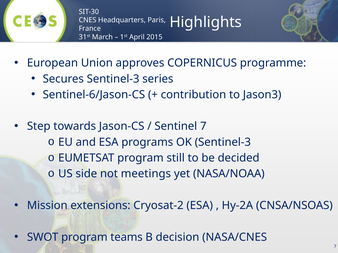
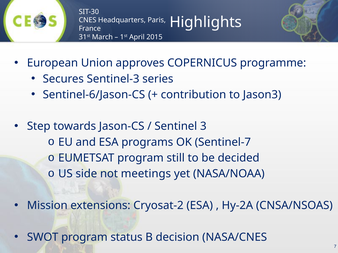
Sentinel 7: 7 -> 3 (203, 127)
OK Sentinel-3: Sentinel-3 -> Sentinel-7 (223, 142)
teams: teams -> status (127, 238)
